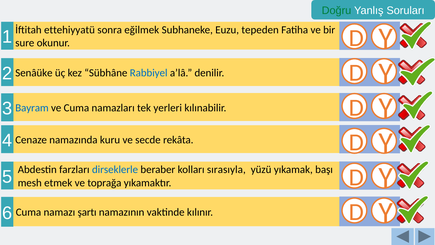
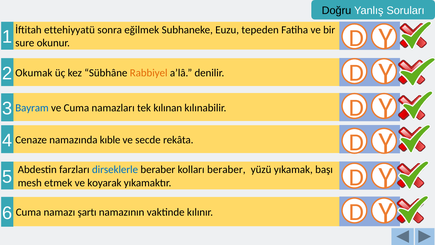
Doğru colour: green -> black (336, 10)
Senâüke: Senâüke -> Okumak (34, 73)
Rabbiyel colour: blue -> orange (149, 73)
yerleri: yerleri -> kılınan (168, 108)
kuru: kuru -> kıble (110, 140)
kolları sırasıyla: sırasıyla -> beraber (226, 170)
toprağa: toprağa -> koyarak (104, 183)
